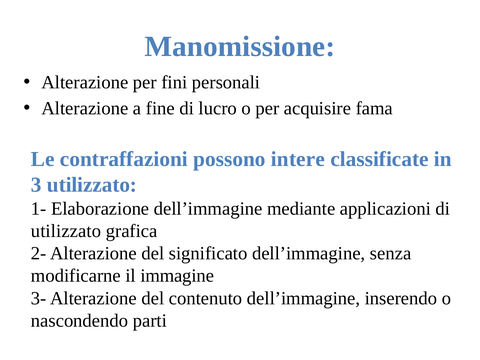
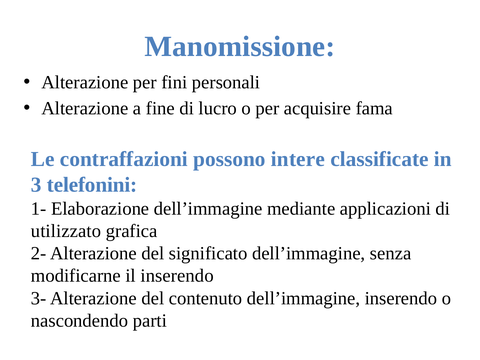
3 utilizzato: utilizzato -> telefonini (92, 185)
il immagine: immagine -> inserendo (177, 276)
